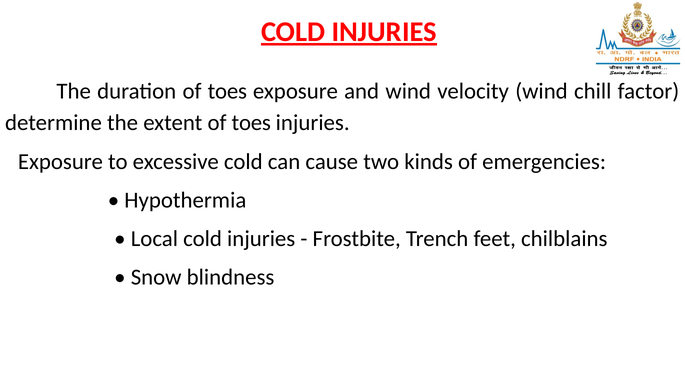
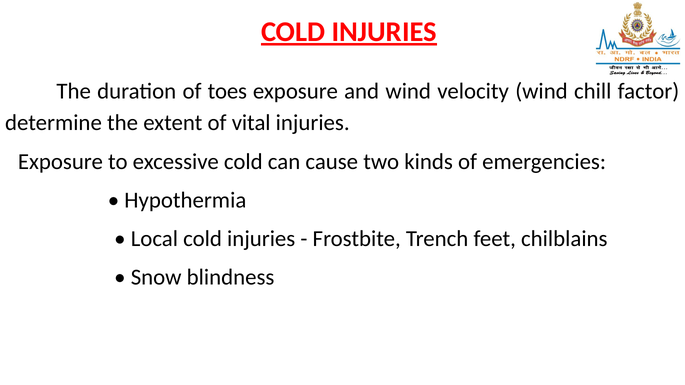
extent of toes: toes -> vital (251, 123)
